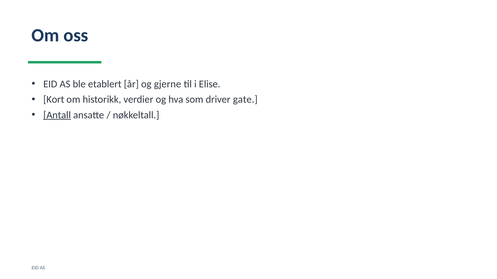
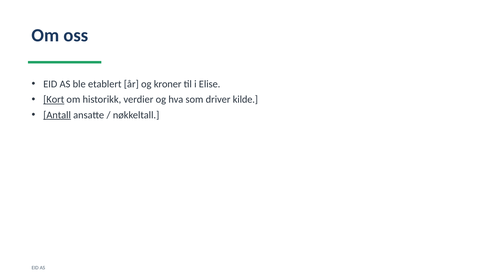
gjerne: gjerne -> kroner (168, 84)
Kort underline: none -> present (54, 100)
gate: gate -> kilde (245, 100)
